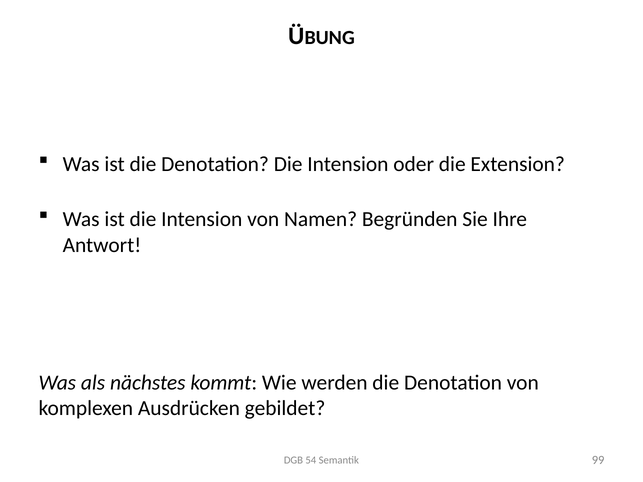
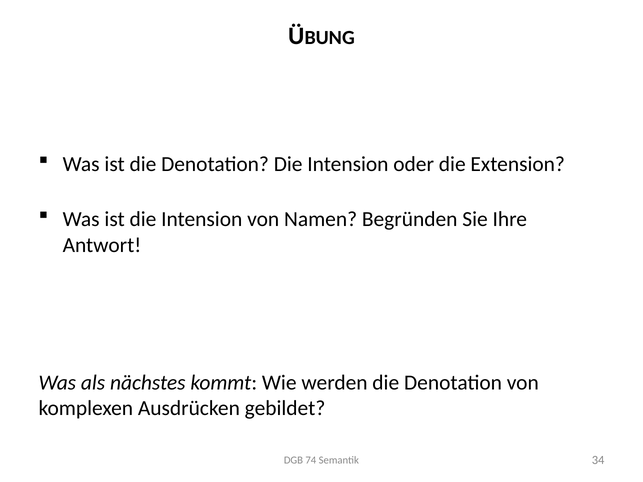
54: 54 -> 74 (311, 460)
99: 99 -> 34 (598, 461)
